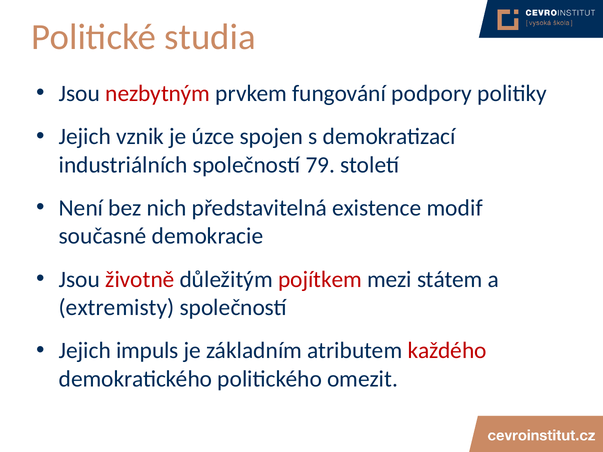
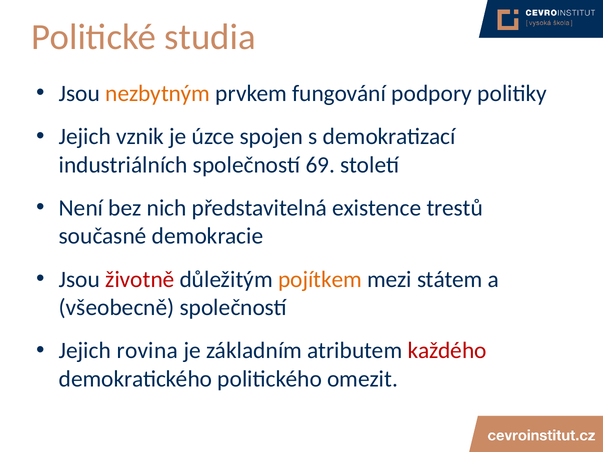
nezbytným colour: red -> orange (158, 93)
79: 79 -> 69 (320, 165)
modif: modif -> trestů (455, 208)
pojítkem colour: red -> orange (320, 279)
extremisty: extremisty -> všeobecně (117, 308)
impuls: impuls -> rovina (147, 351)
